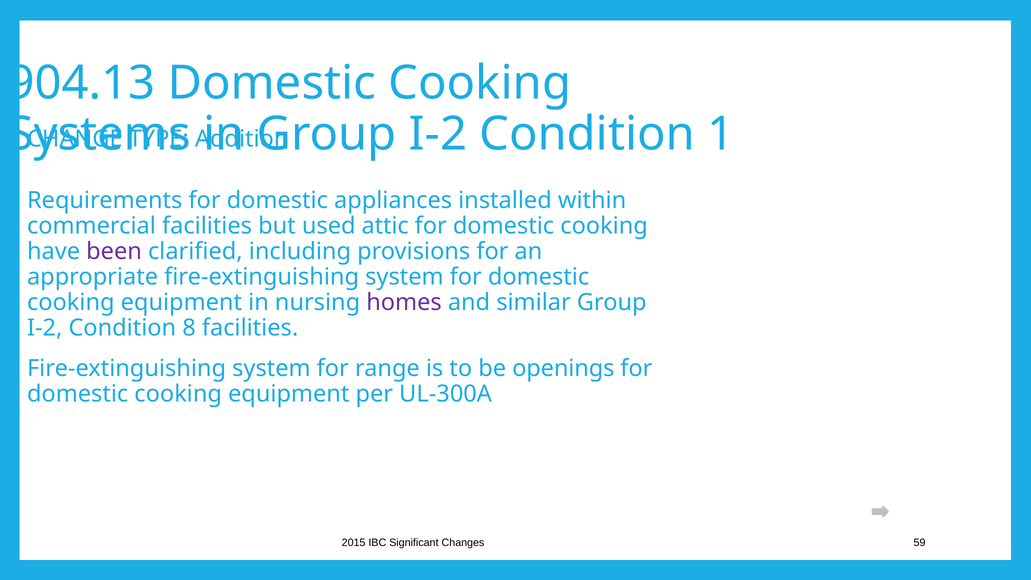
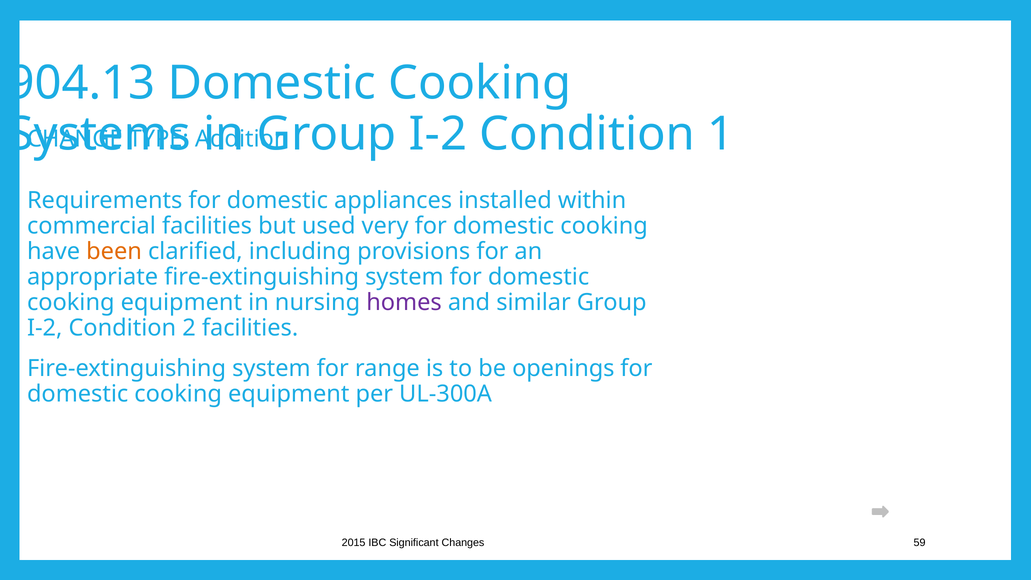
attic: attic -> very (385, 226)
been colour: purple -> orange (114, 251)
8: 8 -> 2 (189, 328)
